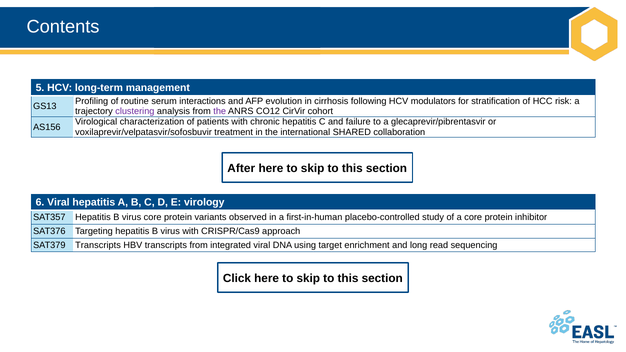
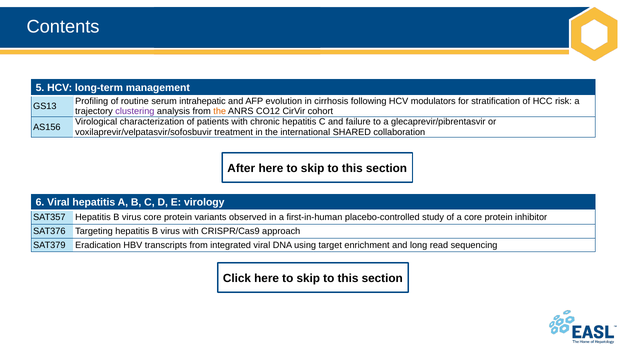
interactions: interactions -> intrahepatic (202, 101)
the colour: purple -> orange (220, 111)
SAT379 Transcripts: Transcripts -> Eradication (98, 245)
